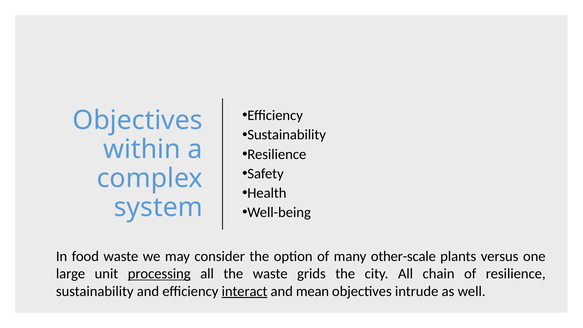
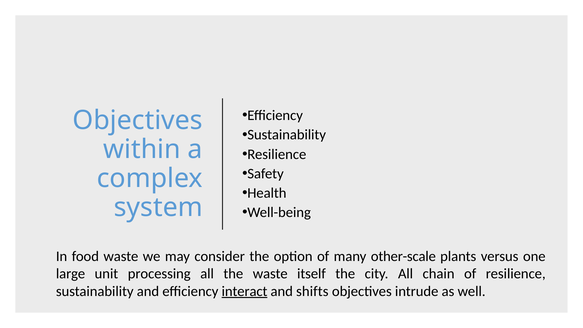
processing underline: present -> none (159, 274)
grids: grids -> itself (311, 274)
mean: mean -> shifts (312, 291)
